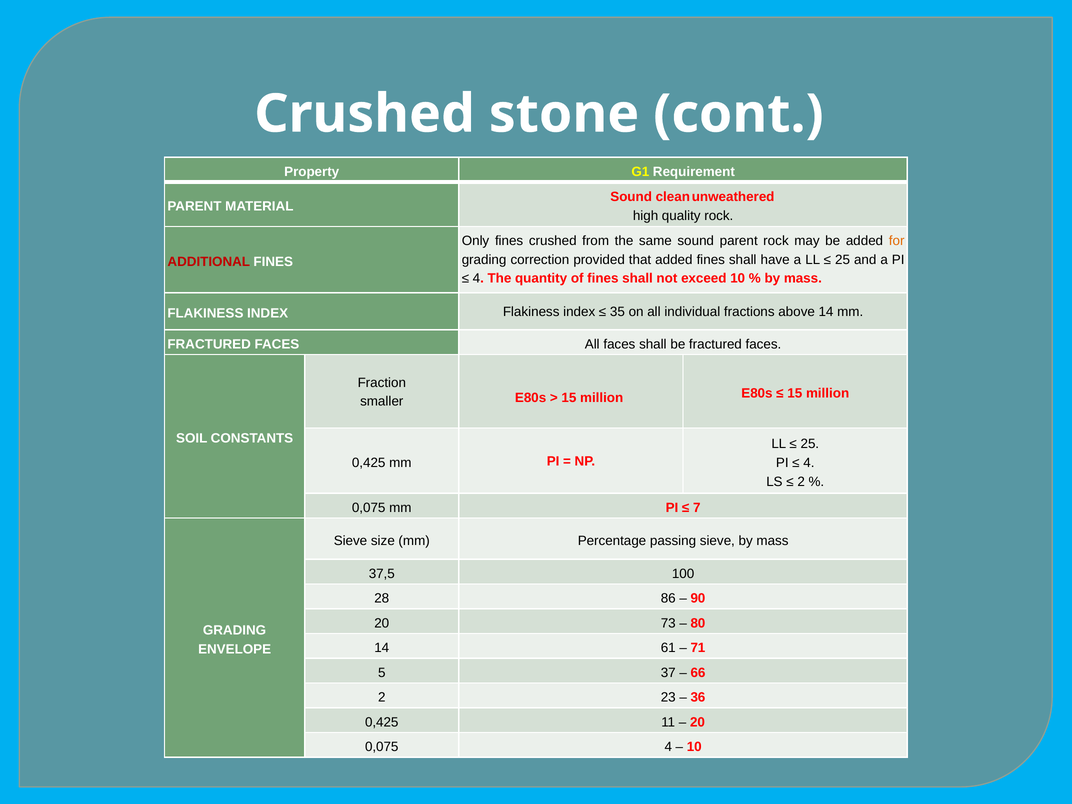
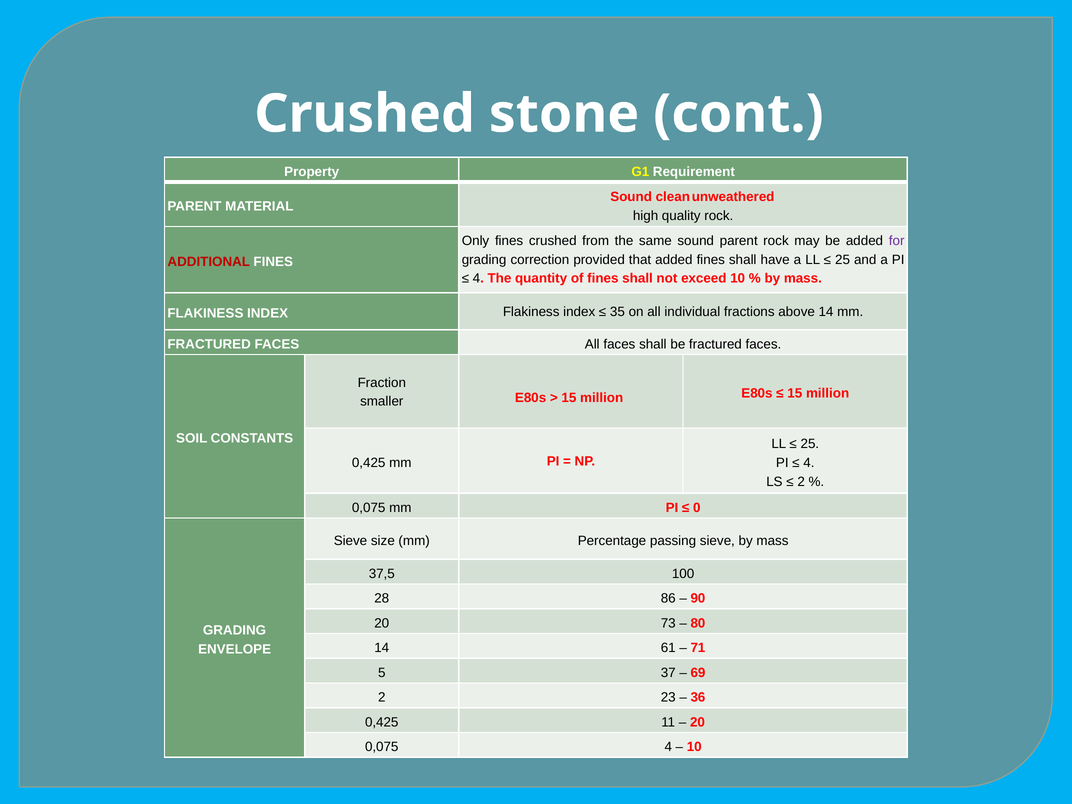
for colour: orange -> purple (897, 241)
7: 7 -> 0 (697, 508)
66: 66 -> 69 (698, 673)
